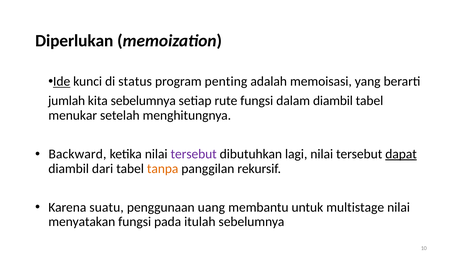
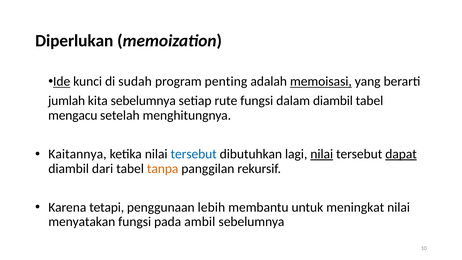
status: status -> sudah (135, 81)
memoisasi underline: none -> present (321, 81)
menukar: menukar -> mengacu (73, 115)
Backward: Backward -> Kaitannya (77, 154)
tersebut colour: purple -> blue (194, 154)
nilai underline: none -> present (322, 154)
suatu: suatu -> tetapi (107, 207)
uang: uang -> lebih (211, 207)
multistage: multistage -> meningkat (355, 207)
itulah: itulah -> ambil (200, 222)
